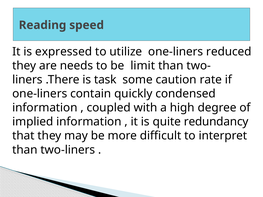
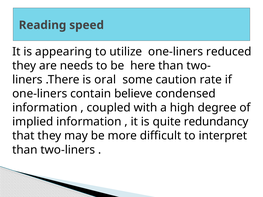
expressed: expressed -> appearing (64, 52)
limit: limit -> here (143, 66)
task: task -> oral (105, 80)
quickly: quickly -> believe (133, 94)
